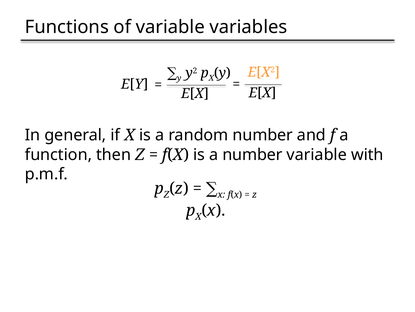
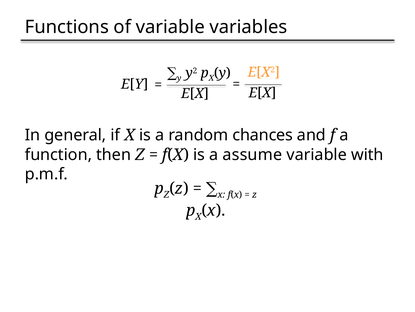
random number: number -> chances (263, 135)
a number: number -> assume (252, 154)
